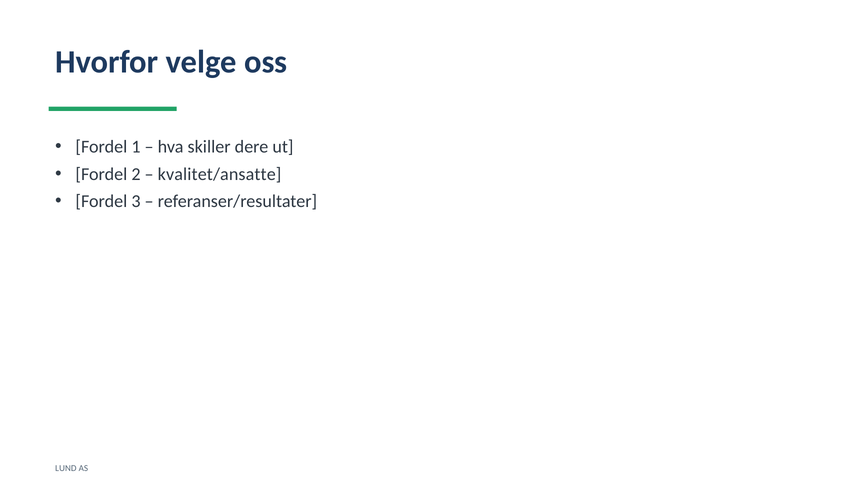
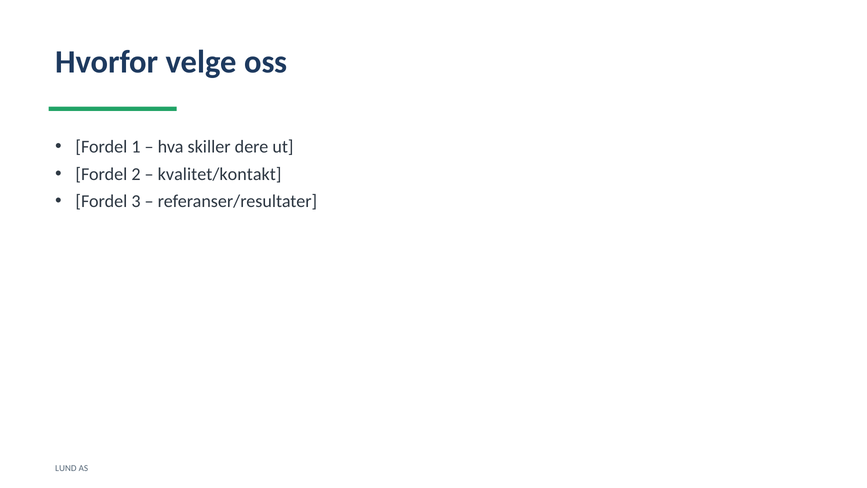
kvalitet/ansatte: kvalitet/ansatte -> kvalitet/kontakt (220, 174)
